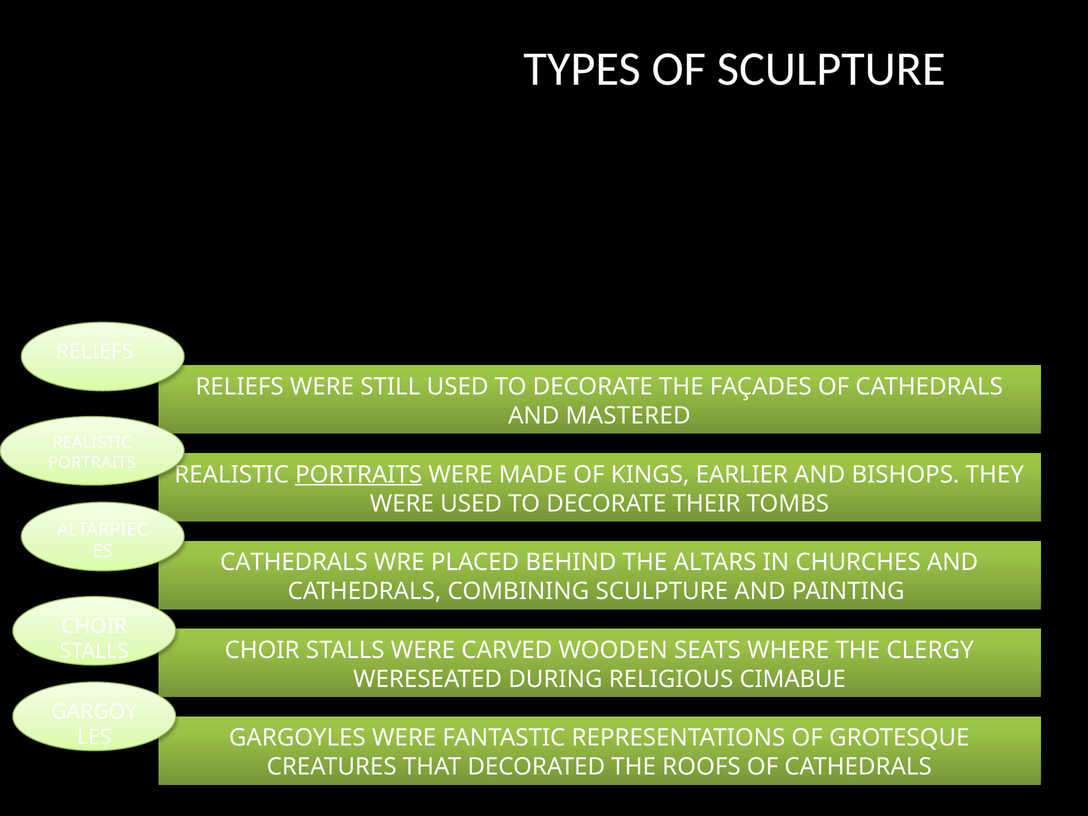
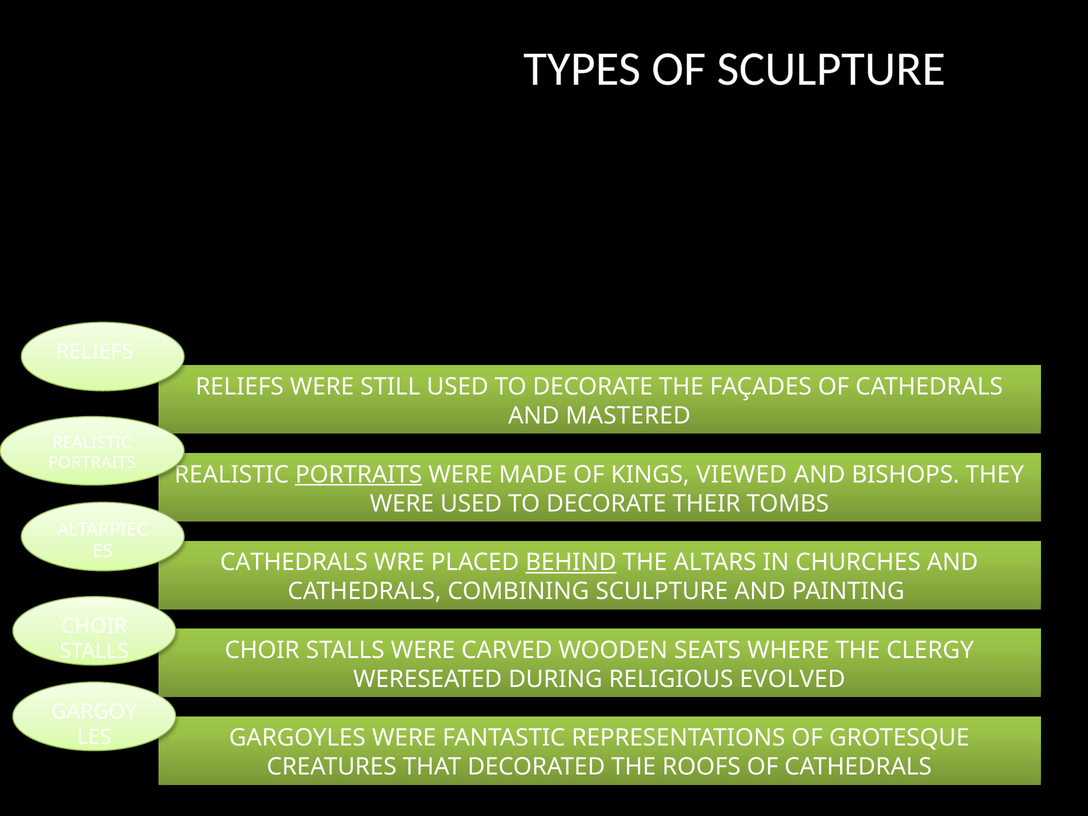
EARLIER: EARLIER -> VIEWED (742, 475)
BEHIND underline: none -> present (571, 562)
CIMABUE: CIMABUE -> EVOLVED (793, 679)
